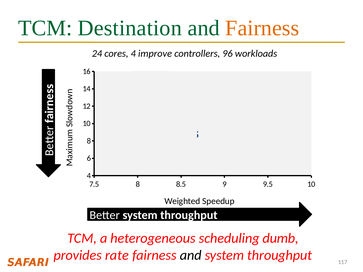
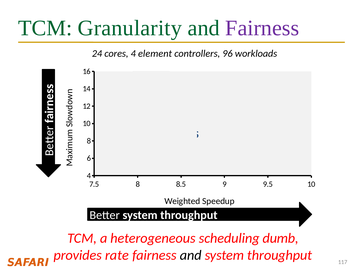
Destination: Destination -> Granularity (130, 28)
Fairness colour: orange -> purple (262, 28)
improve: improve -> element (155, 53)
